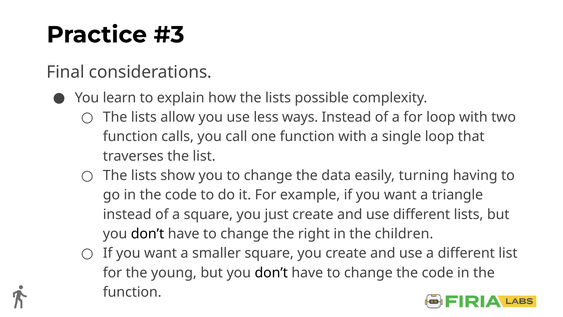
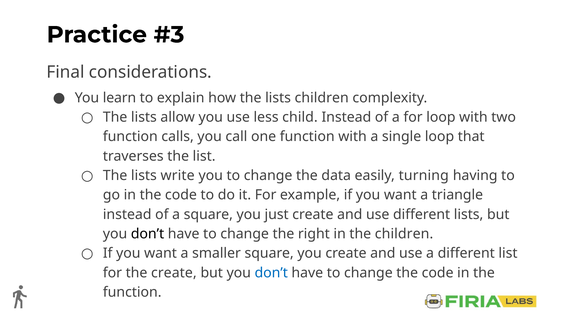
lists possible: possible -> children (322, 98)
ways: ways -> child (300, 117)
show: show -> write (178, 175)
the young: young -> create (174, 272)
don’t colour: black -> blue (271, 272)
